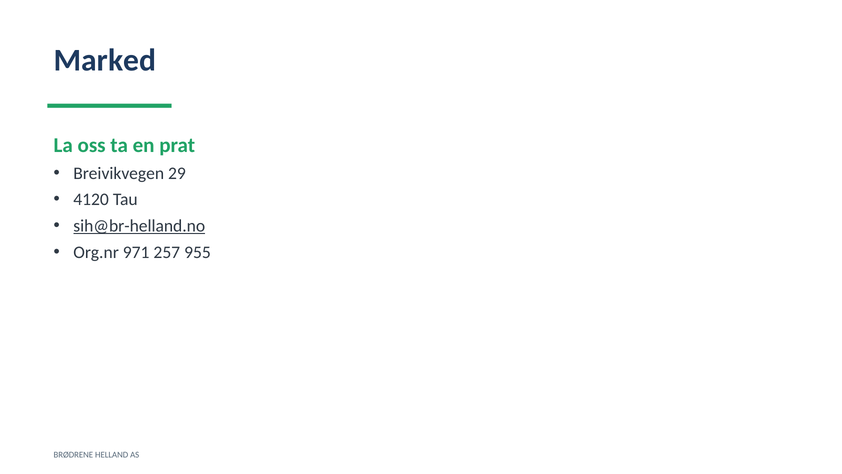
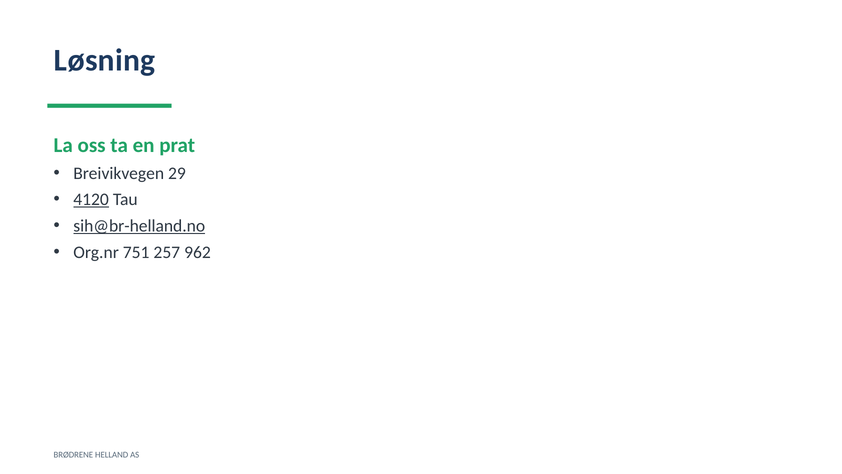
Marked: Marked -> Løsning (105, 60)
4120 underline: none -> present (91, 199)
971: 971 -> 751 (136, 252)
955: 955 -> 962 (197, 252)
